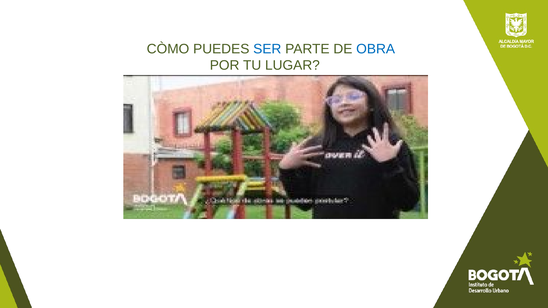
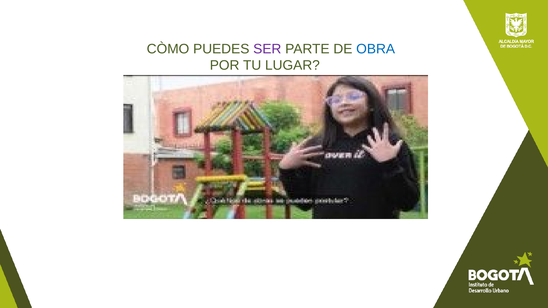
SER colour: blue -> purple (267, 49)
